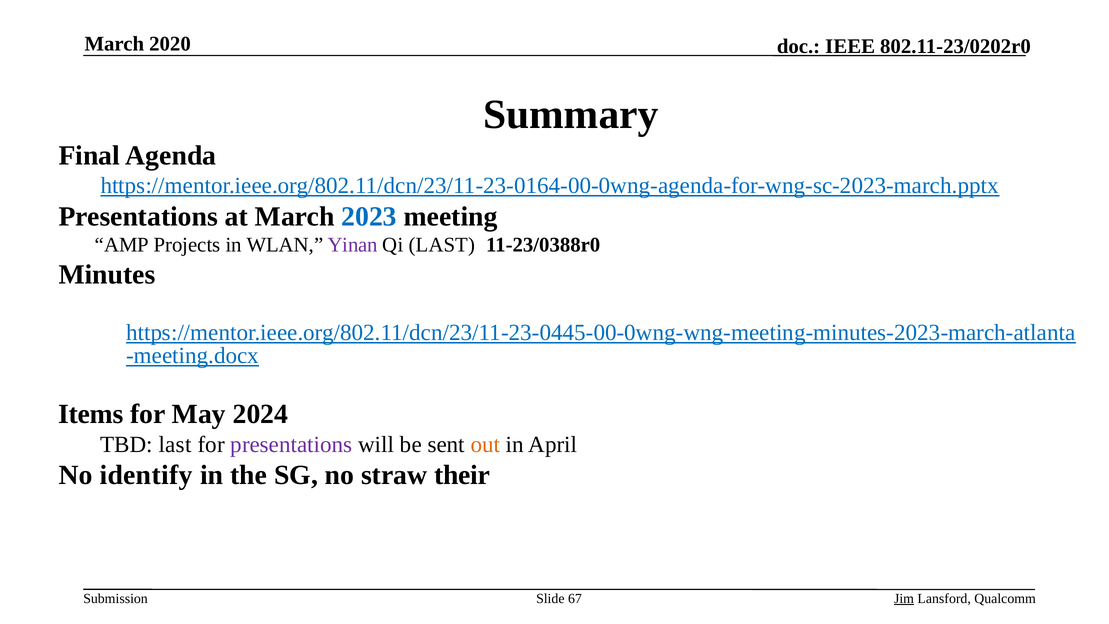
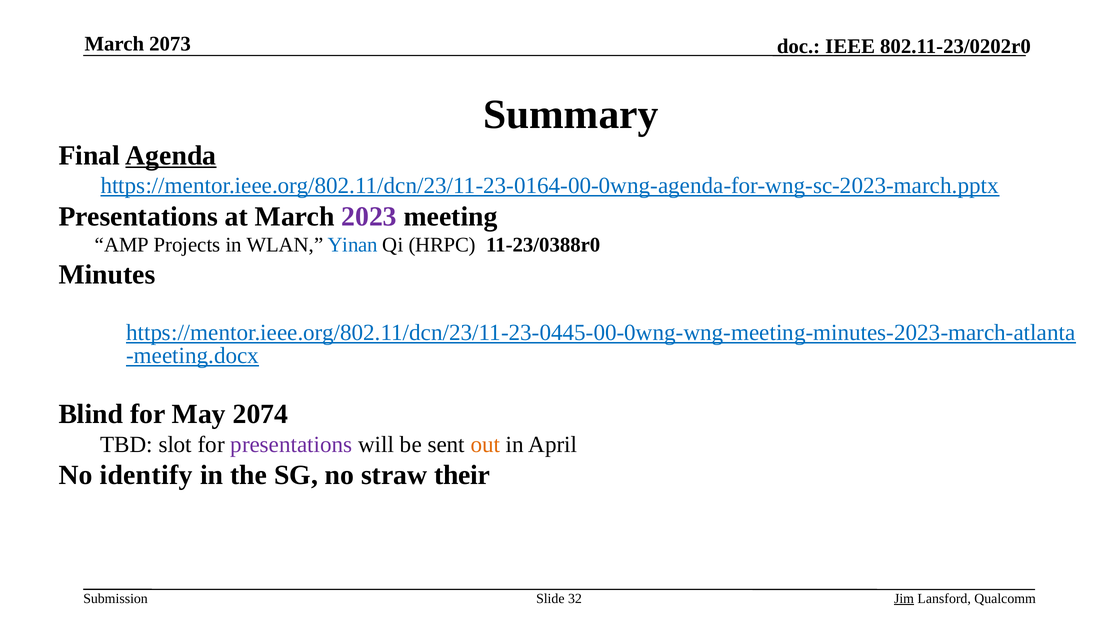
2020: 2020 -> 2073 (170, 44)
Agenda underline: none -> present (171, 155)
2023 colour: blue -> purple (369, 216)
Yinan colour: purple -> blue (353, 245)
Qi LAST: LAST -> HRPC (442, 245)
Items: Items -> Blind (91, 414)
2024: 2024 -> 2074 (260, 414)
TBD last: last -> slot (175, 444)
67: 67 -> 32 (575, 598)
